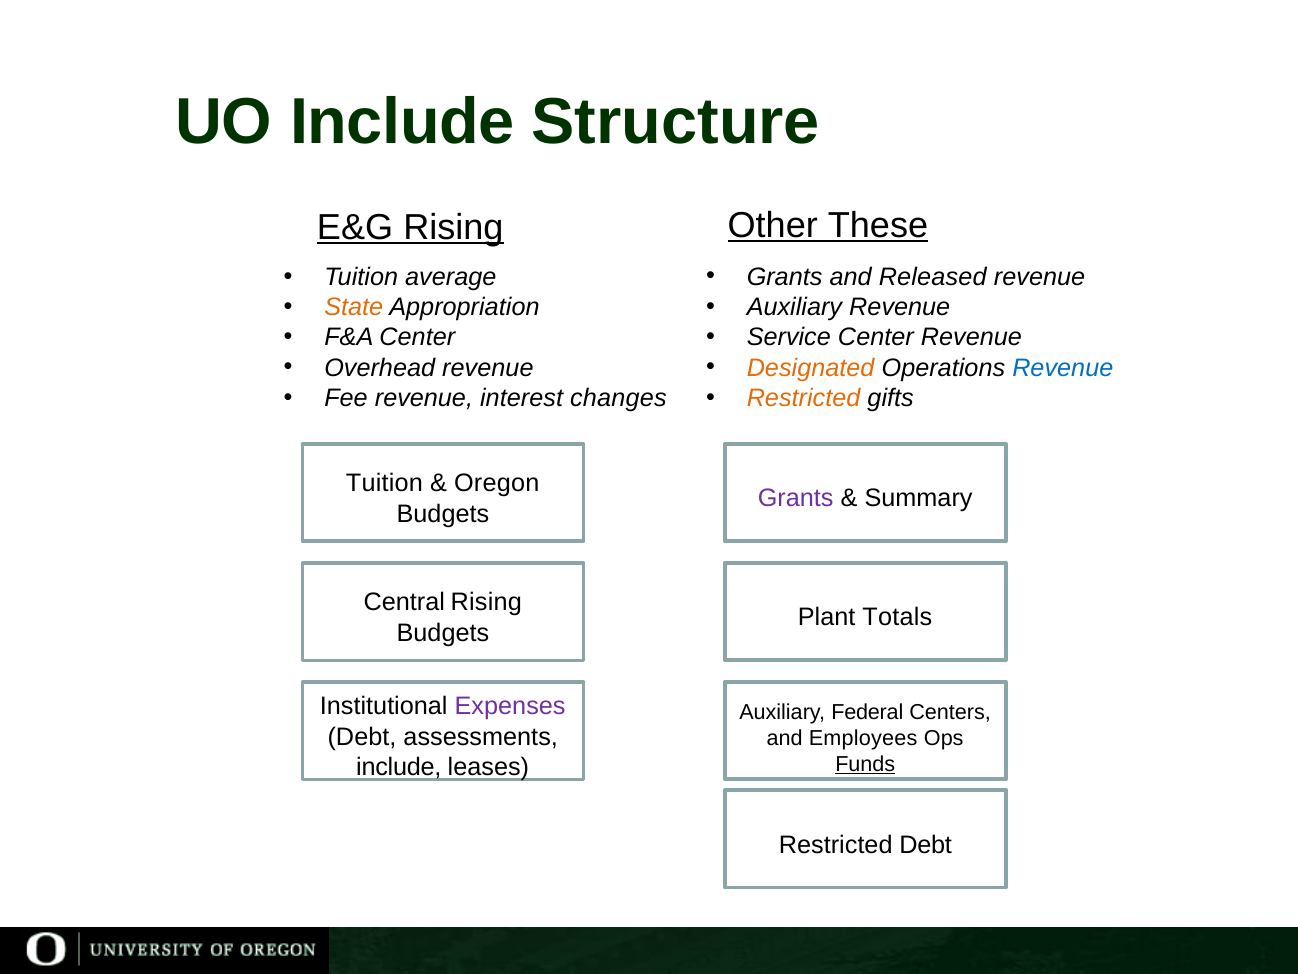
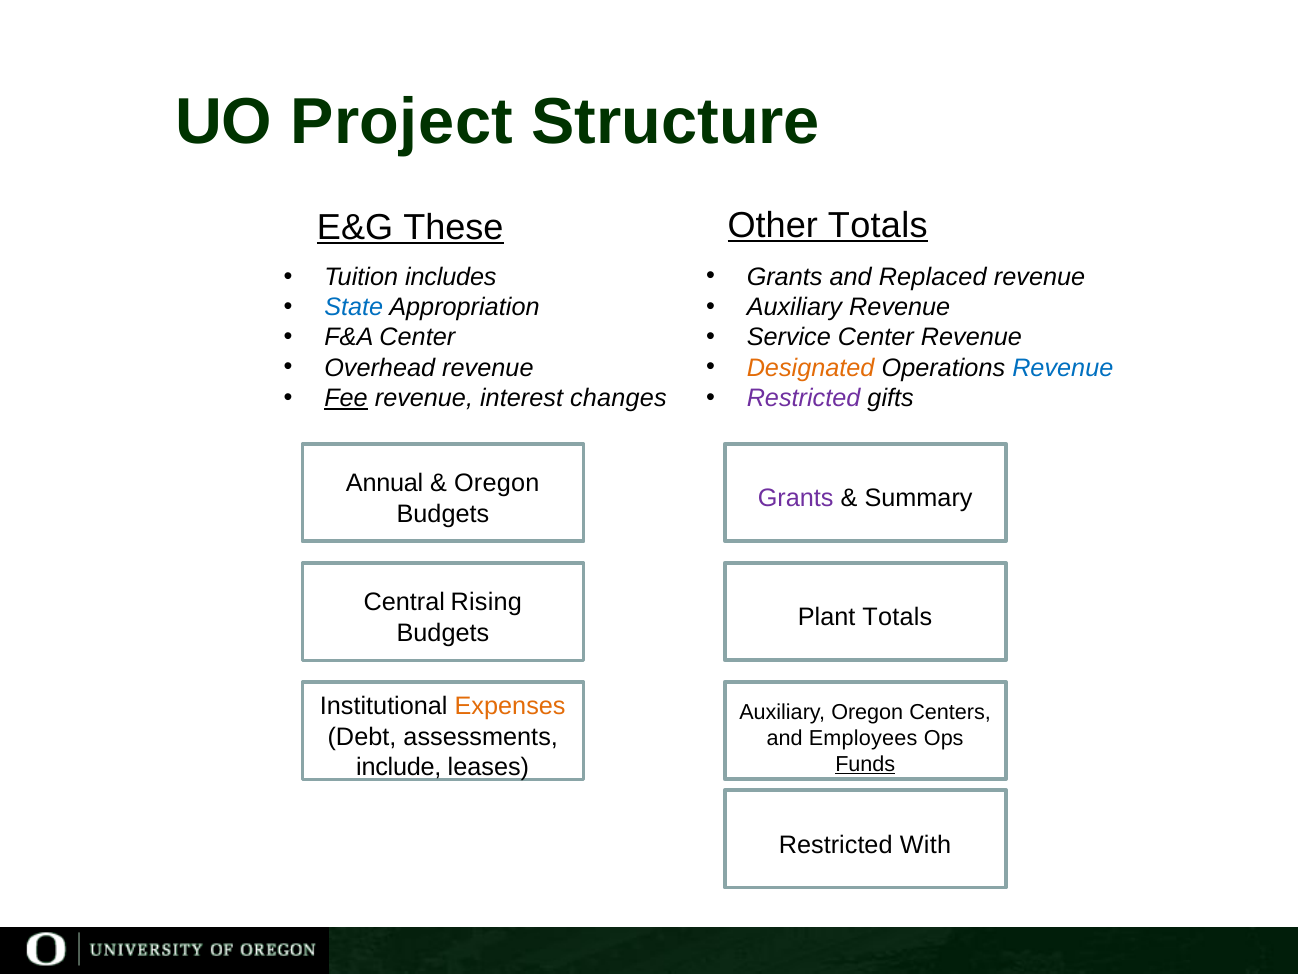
UO Include: Include -> Project (402, 122)
E&G Rising: Rising -> These (453, 227)
Other These: These -> Totals (878, 225)
Released: Released -> Replaced (933, 277)
average: average -> includes (451, 277)
State colour: orange -> blue (354, 307)
Restricted colour: orange -> purple (804, 398)
Fee underline: none -> present (346, 398)
Tuition: Tuition -> Annual (385, 483)
Expenses colour: purple -> orange (510, 706)
Auxiliary Federal: Federal -> Oregon (867, 712)
Restricted Debt: Debt -> With (925, 844)
